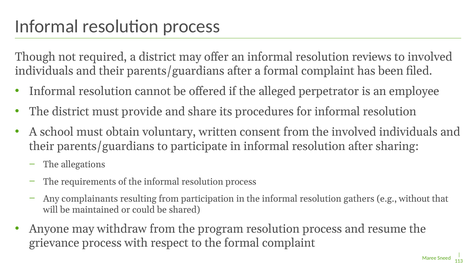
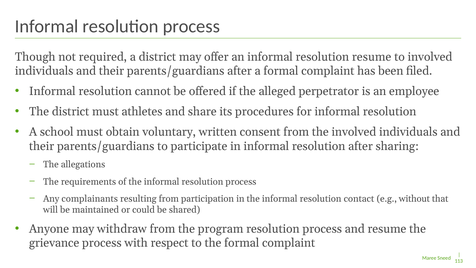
resolution reviews: reviews -> resume (372, 57)
provide: provide -> athletes (142, 111)
gathers: gathers -> contact (359, 199)
